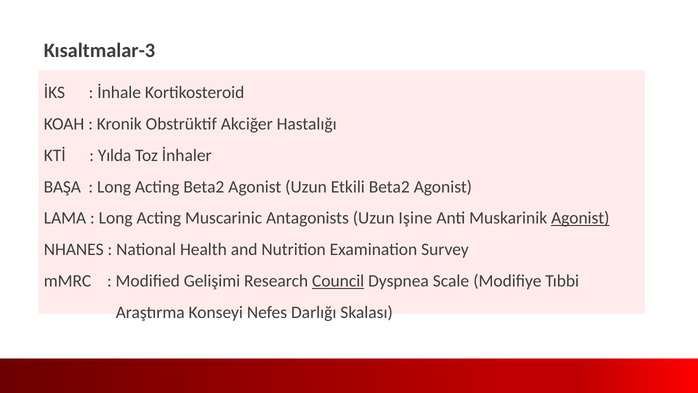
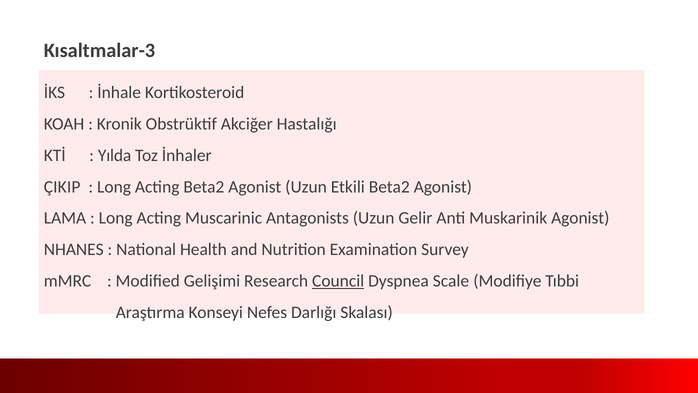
BAŞA: BAŞA -> ÇIKIP (62, 187)
Işine: Işine -> Gelir (415, 218)
Agonist underline: present -> none (580, 218)
